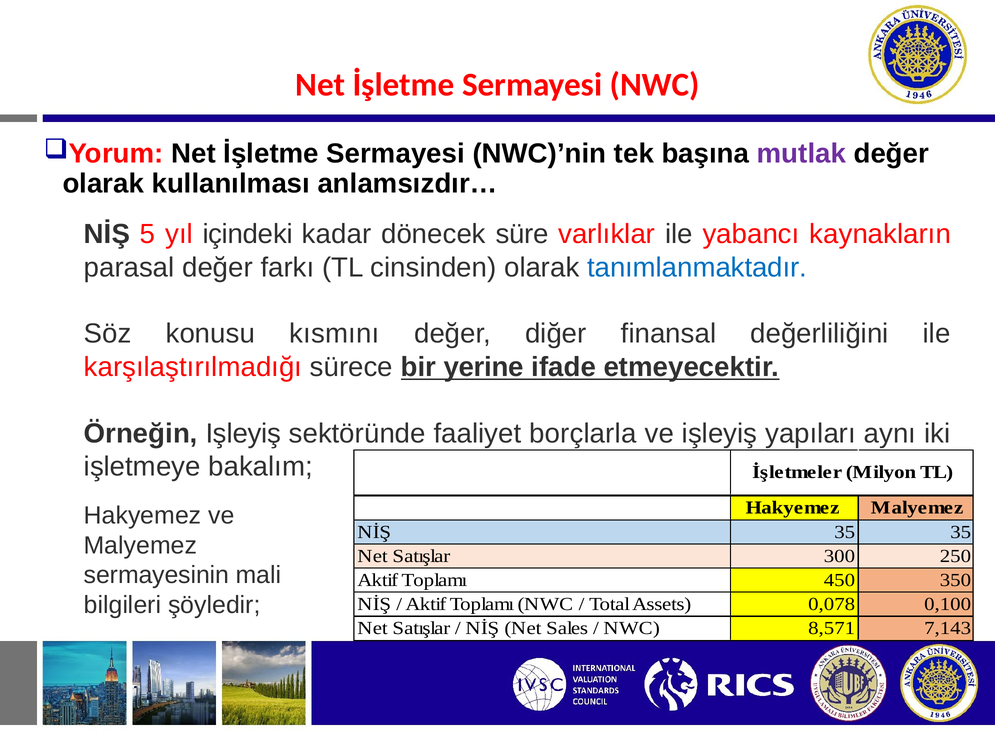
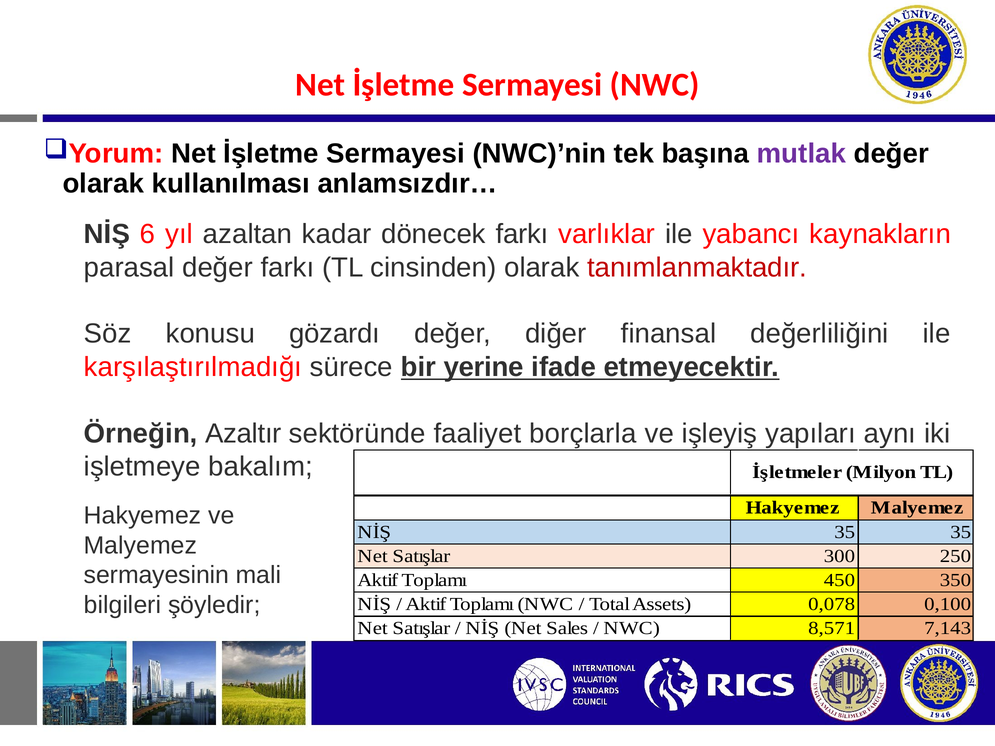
5: 5 -> 6 (148, 234)
içindeki: içindeki -> azaltan (248, 234)
dönecek süre: süre -> farkı (522, 234)
tanımlanmaktadır colour: blue -> red (697, 267)
kısmını: kısmını -> gözardı (335, 334)
Örneğin Işleyiş: Işleyiş -> Azaltır (243, 434)
